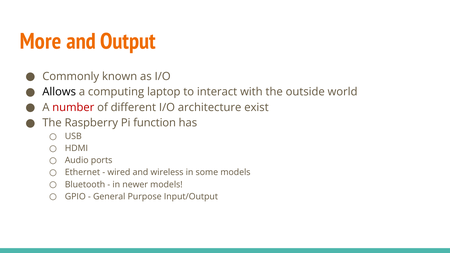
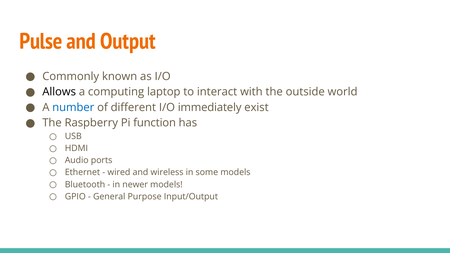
More: More -> Pulse (41, 41)
number colour: red -> blue (73, 107)
architecture: architecture -> immediately (210, 107)
